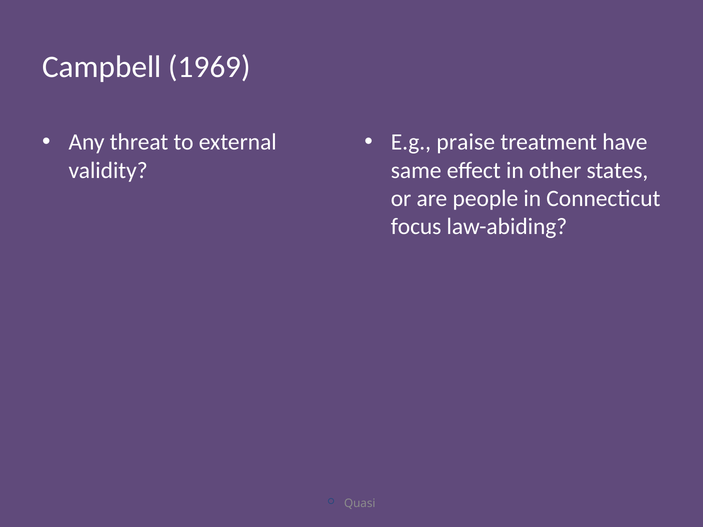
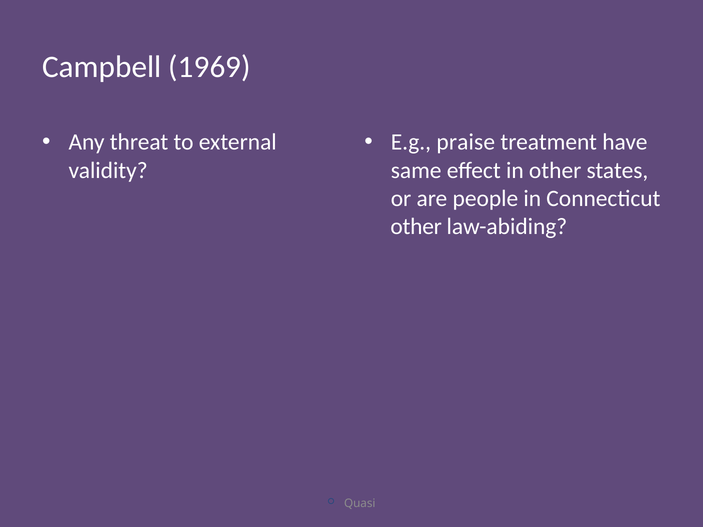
focus: focus -> other (416, 227)
